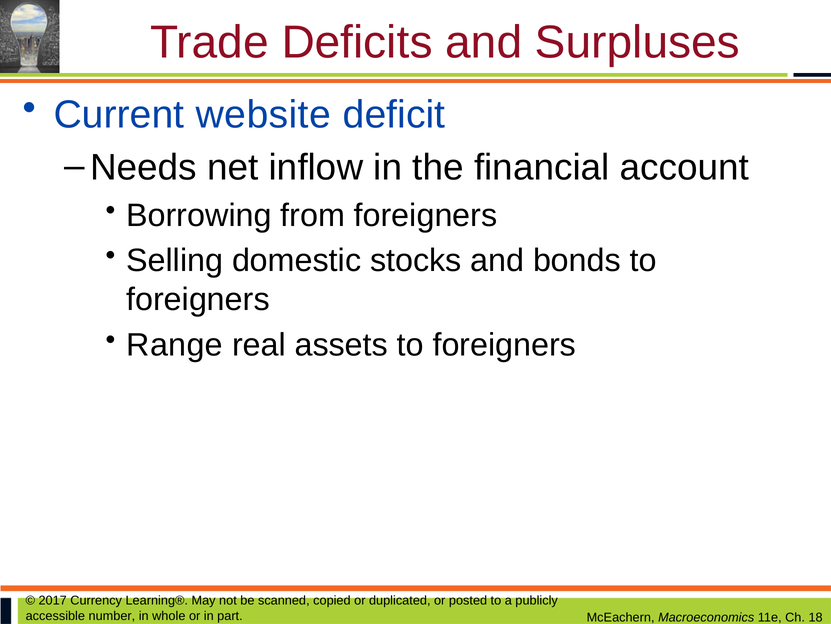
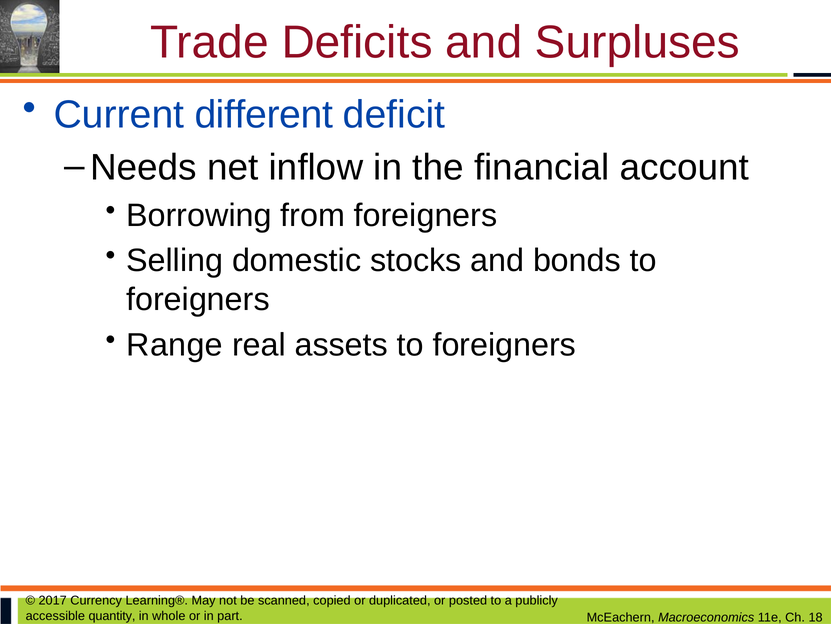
website: website -> different (264, 114)
number: number -> quantity (112, 615)
